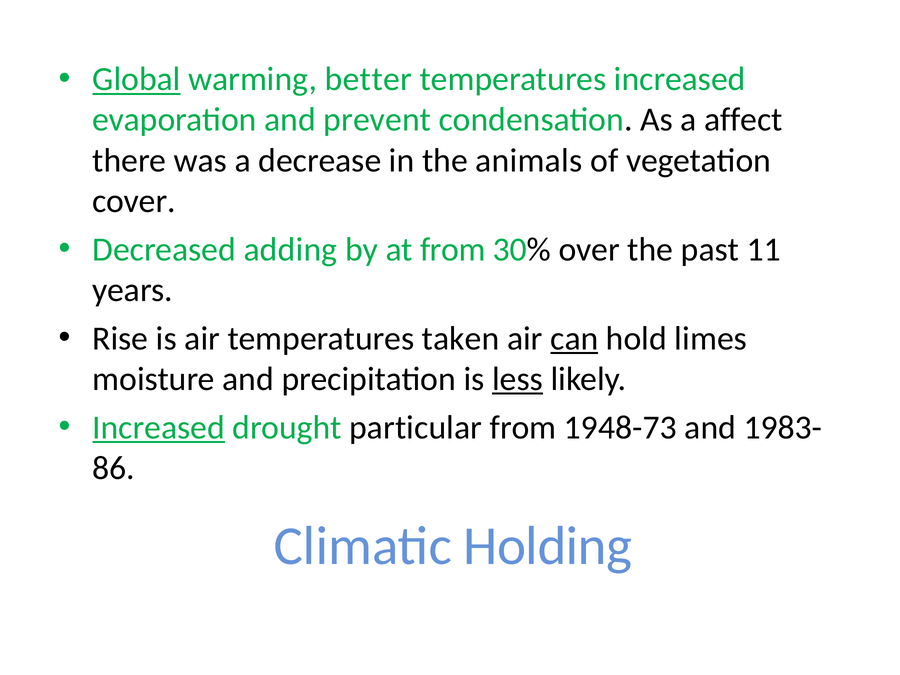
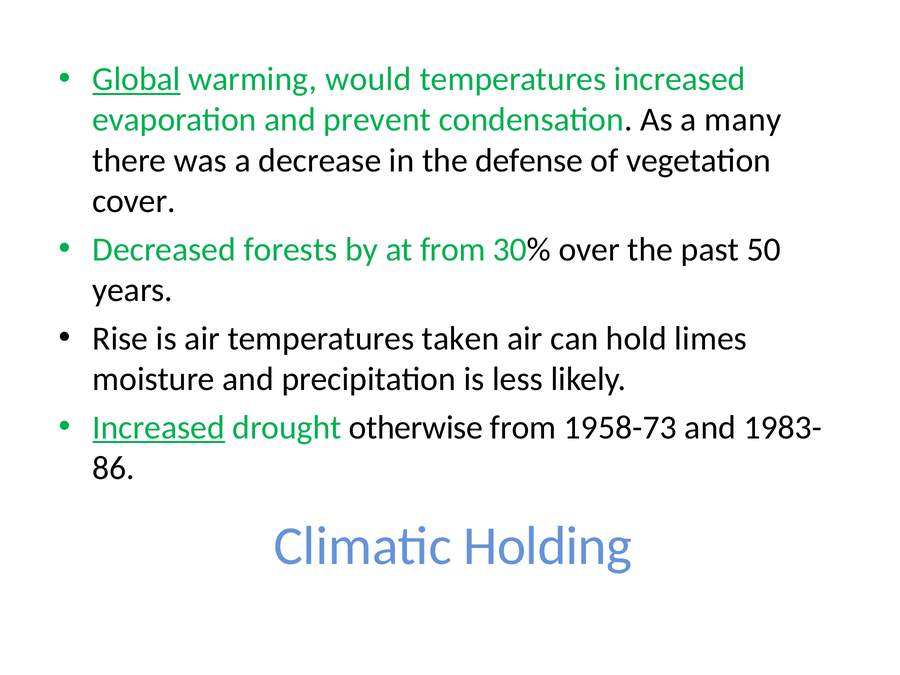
better: better -> would (368, 79)
affect: affect -> many (743, 120)
animals: animals -> defense (529, 160)
adding: adding -> forests (291, 249)
11: 11 -> 50 (764, 249)
can underline: present -> none (574, 339)
less underline: present -> none (518, 379)
particular: particular -> otherwise (416, 428)
1948-73: 1948-73 -> 1958-73 (620, 428)
